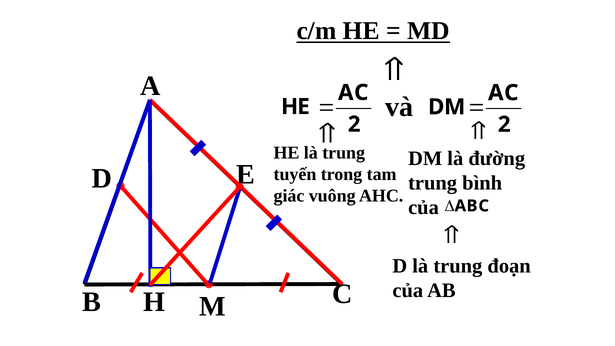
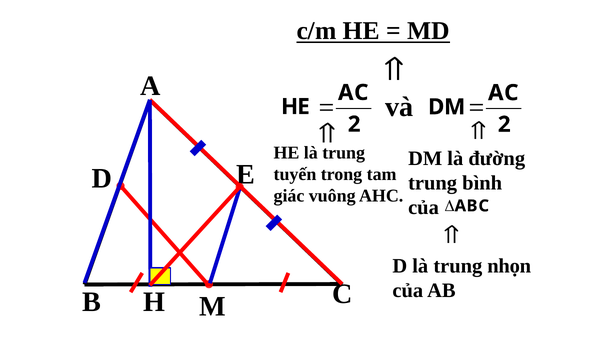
đoạn: đoạn -> nhọn (509, 266)
